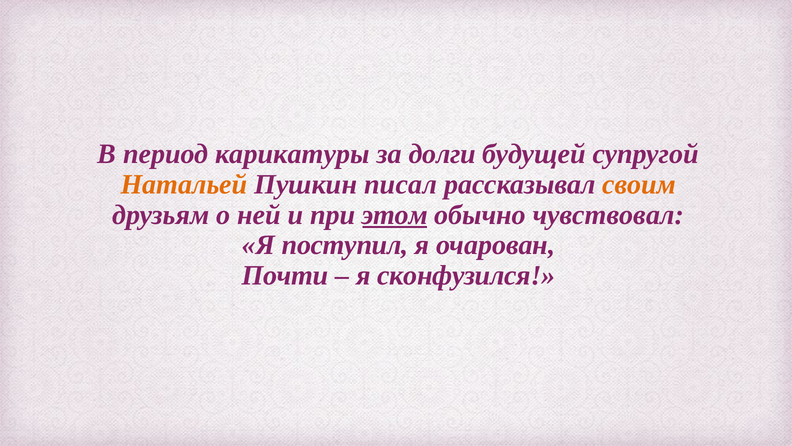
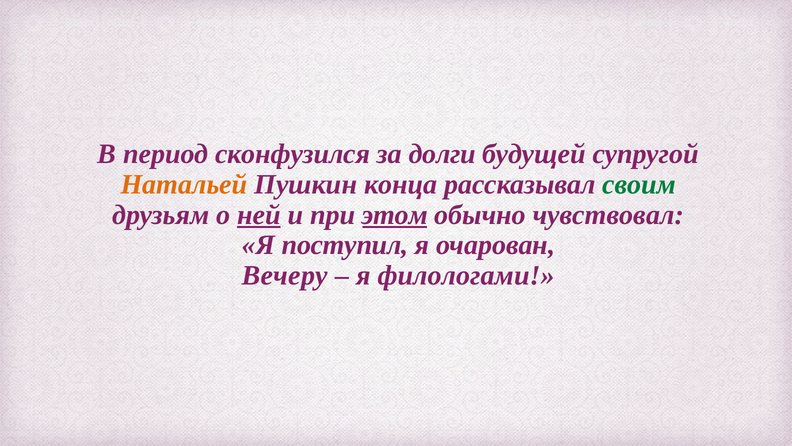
карикатуры: карикатуры -> сконфузился (293, 154)
писал: писал -> конца (401, 184)
своим colour: orange -> green (639, 184)
ней underline: none -> present (259, 215)
Почти: Почти -> Вечеру (285, 275)
сконфузился: сконфузился -> филологами (466, 275)
